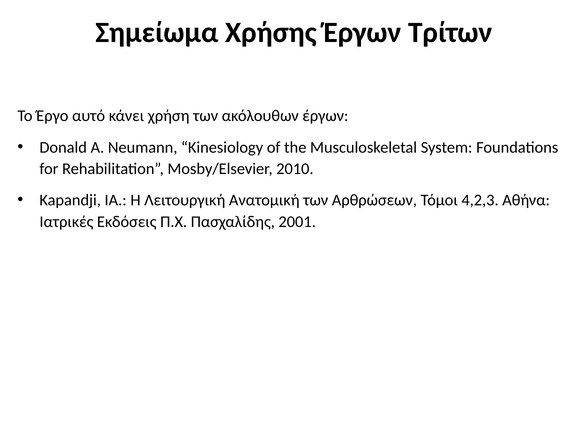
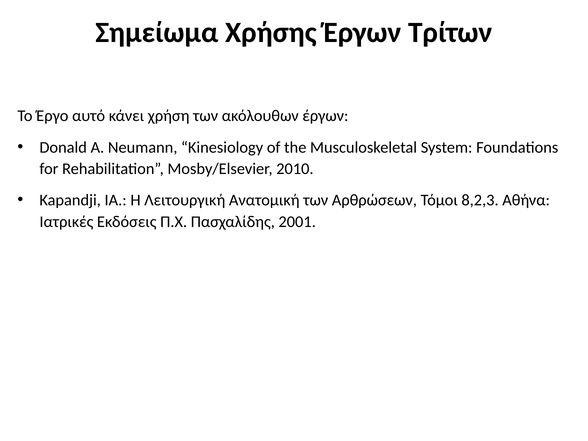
4,2,3: 4,2,3 -> 8,2,3 (480, 200)
